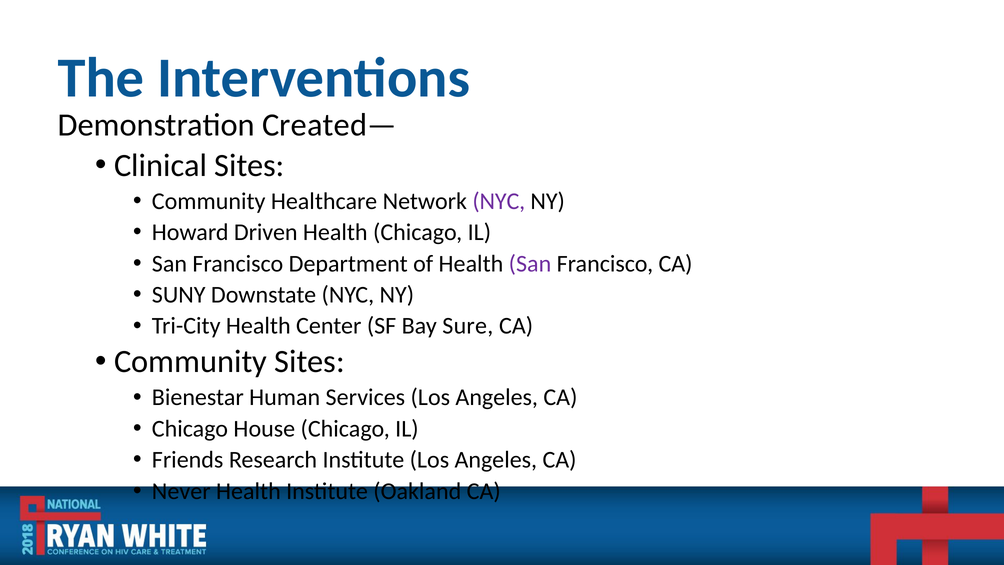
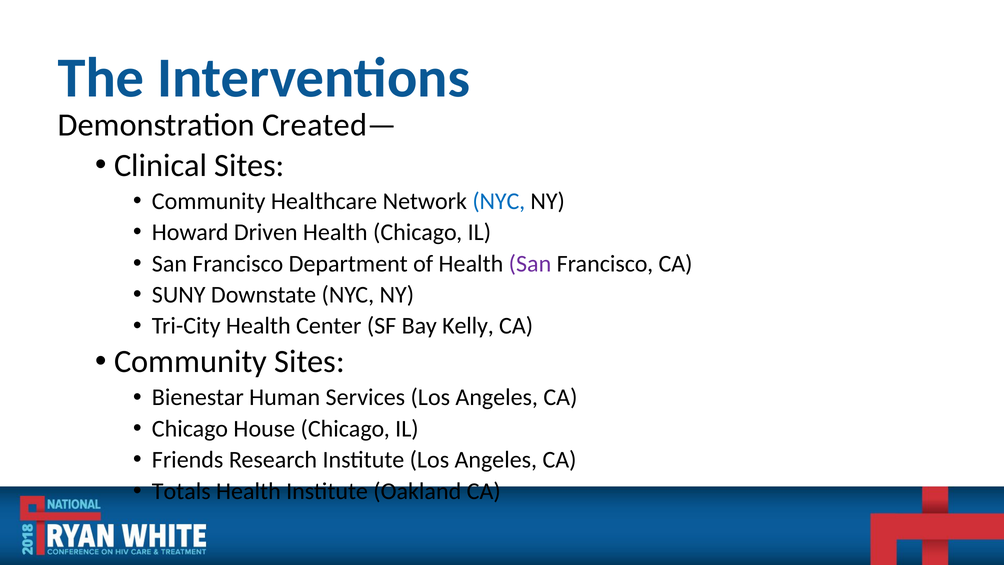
NYC colour: purple -> blue (499, 201)
Sure: Sure -> Kelly (468, 326)
Never: Never -> Totals (181, 491)
